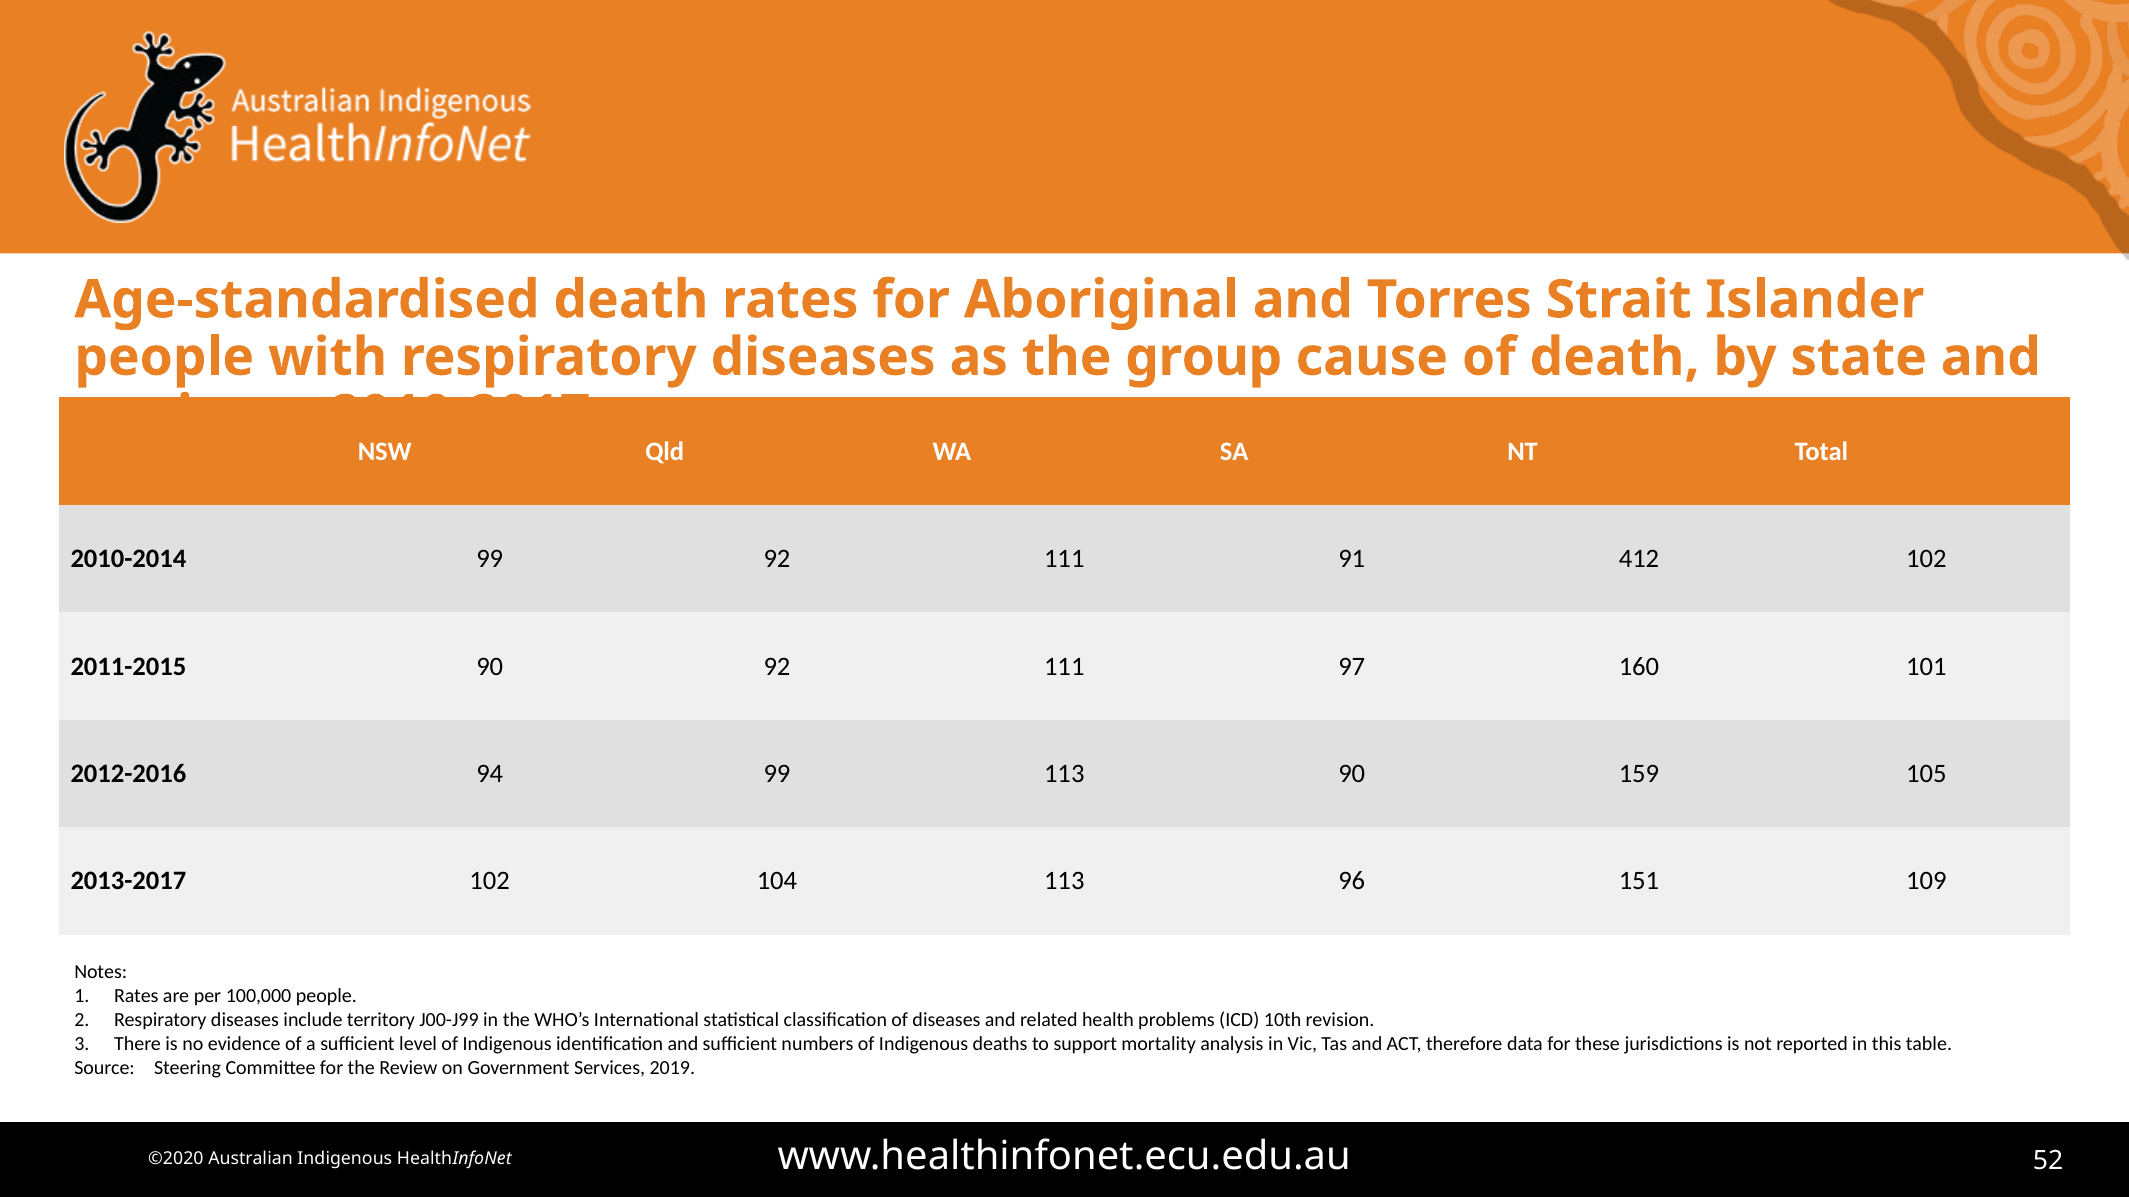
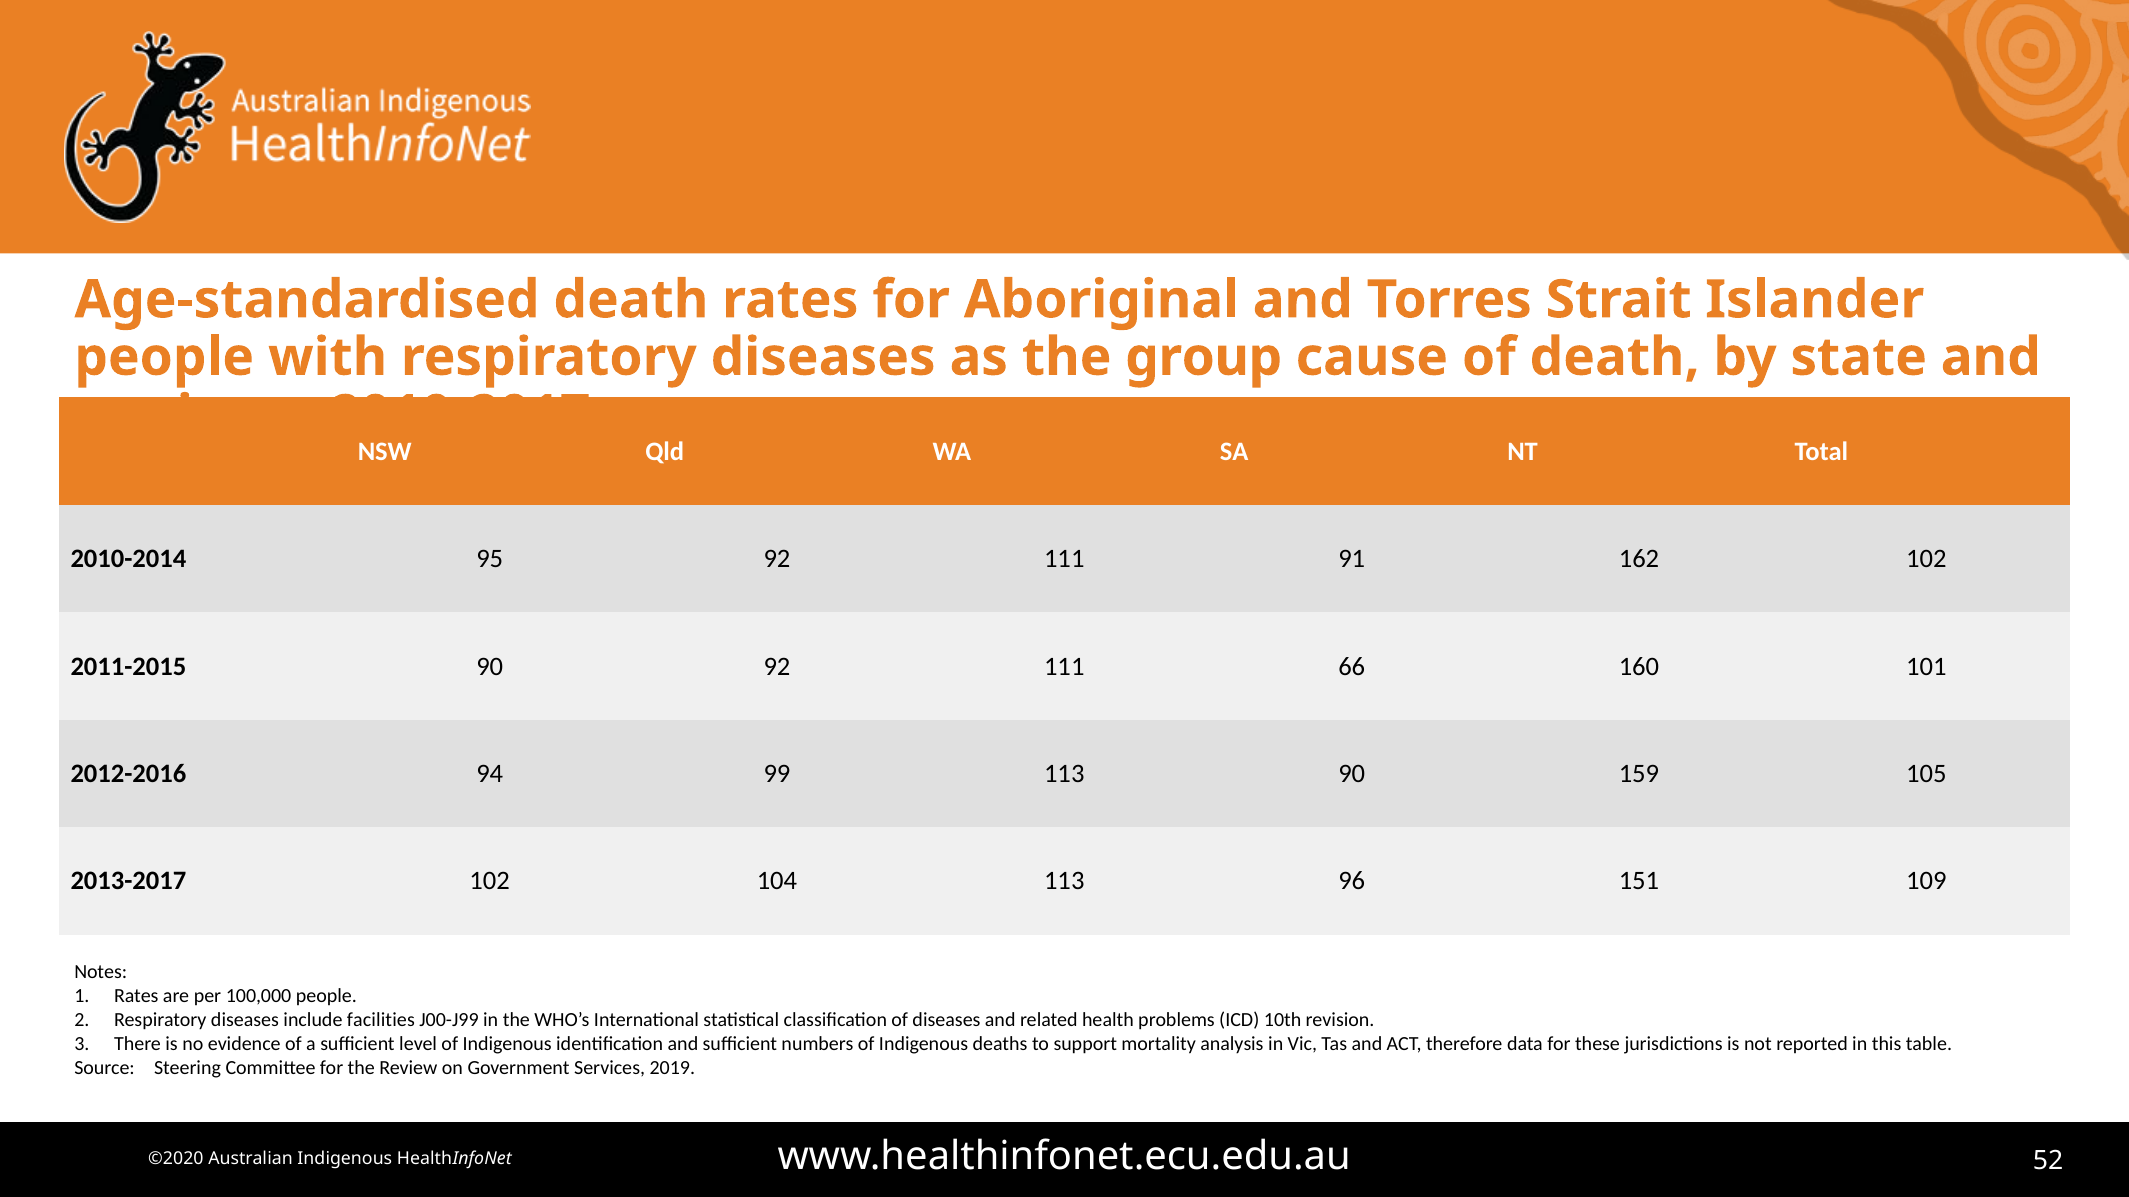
2010-2014 99: 99 -> 95 (490, 559)
412: 412 -> 162 (1639, 559)
97: 97 -> 66 (1352, 667)
include territory: territory -> facilities (381, 1020)
